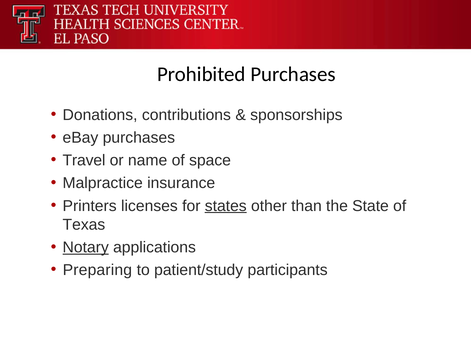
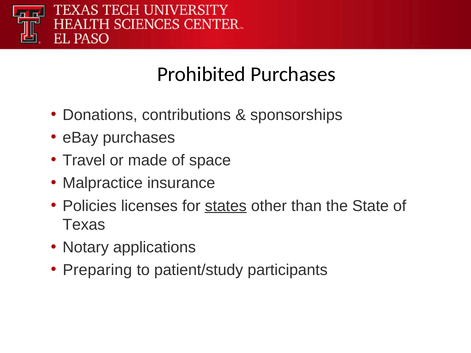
name: name -> made (148, 160)
Printers: Printers -> Policies (90, 206)
Notary underline: present -> none (86, 248)
